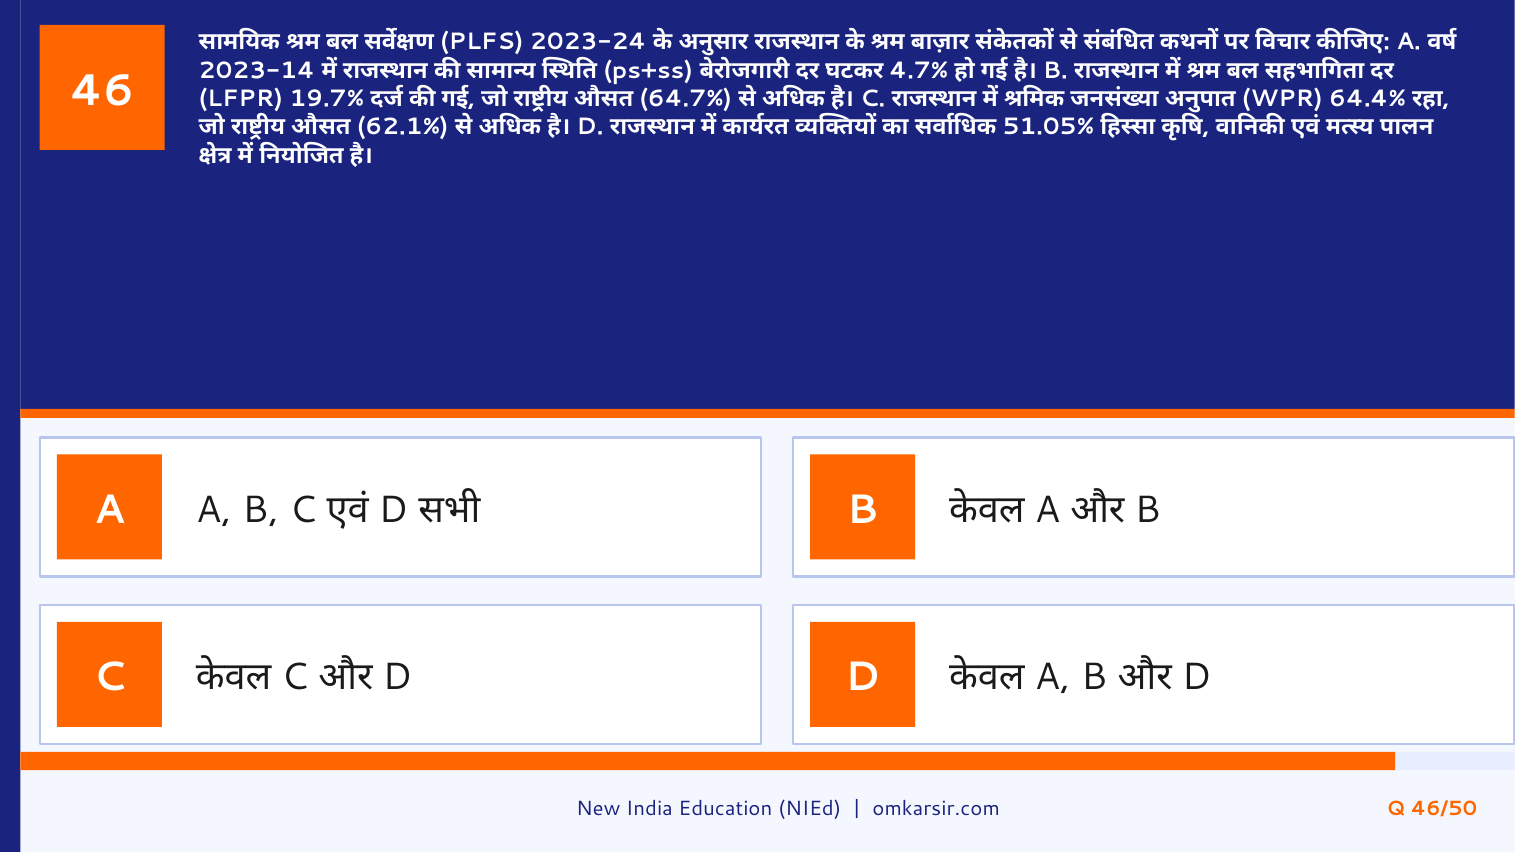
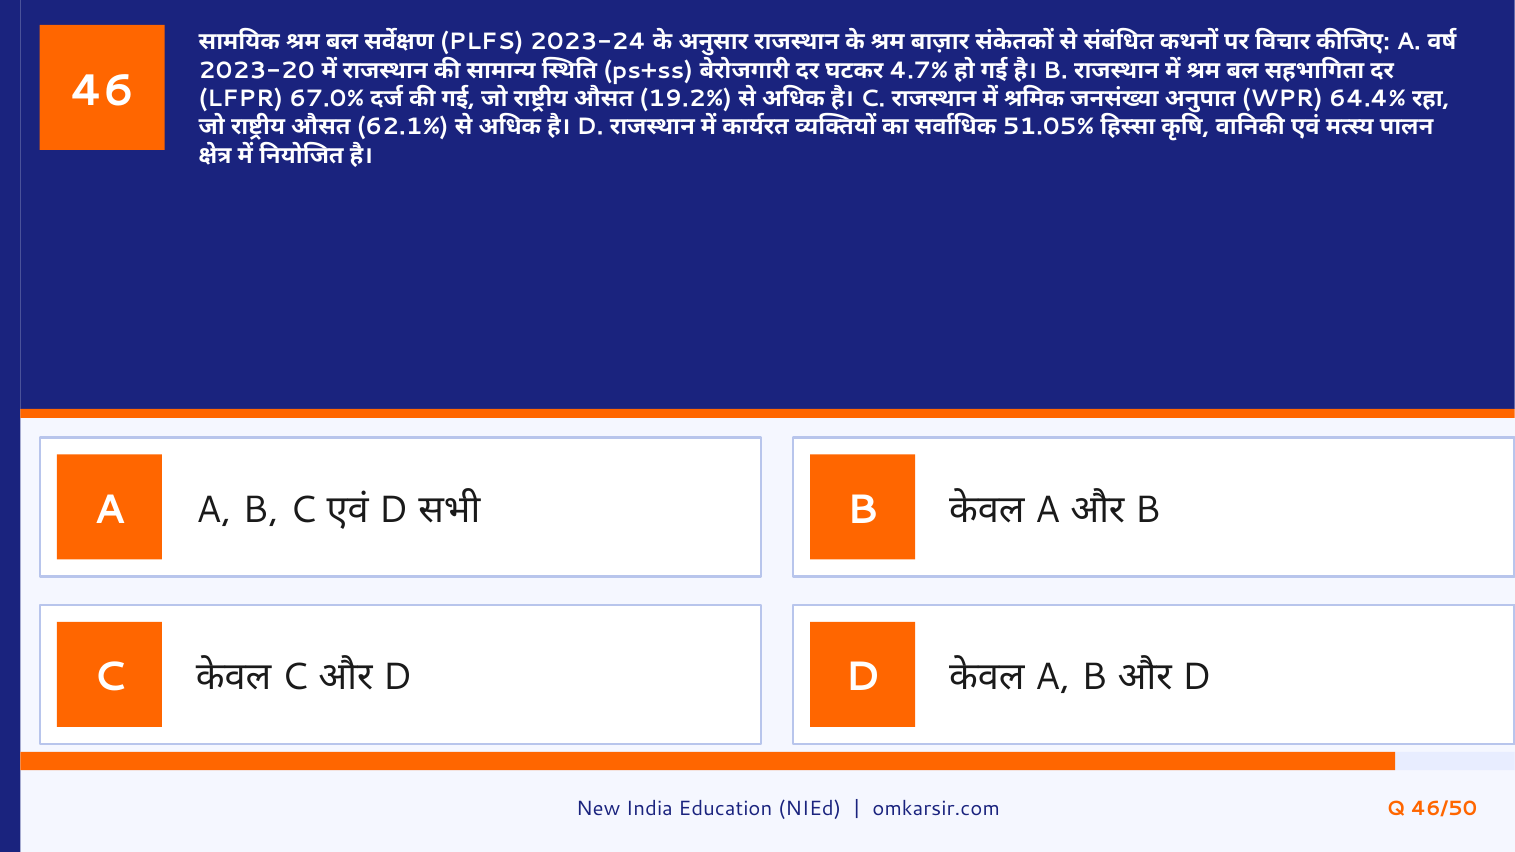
2023-14: 2023-14 -> 2023-20 (257, 70)
19.7%: 19.7% -> 67.0% (327, 99)
64.7%: 64.7% -> 19.2% (686, 99)
